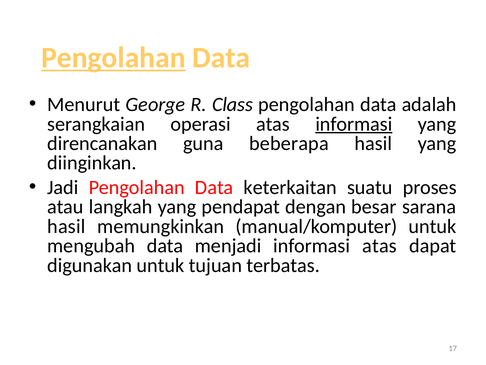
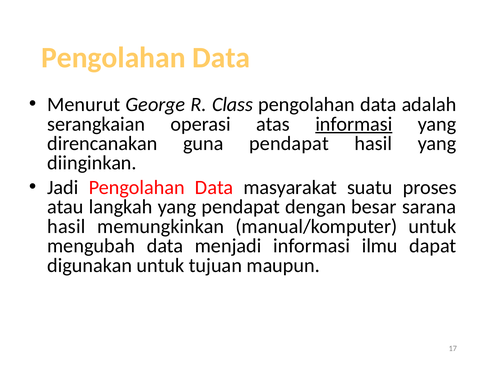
Pengolahan underline: present -> none (113, 58)
guna beberapa: beberapa -> pendapat (289, 143)
keterkaitan: keterkaitan -> masyarakat (290, 187)
informasi atas: atas -> ilmu (380, 246)
terbatas: terbatas -> maupun (283, 265)
